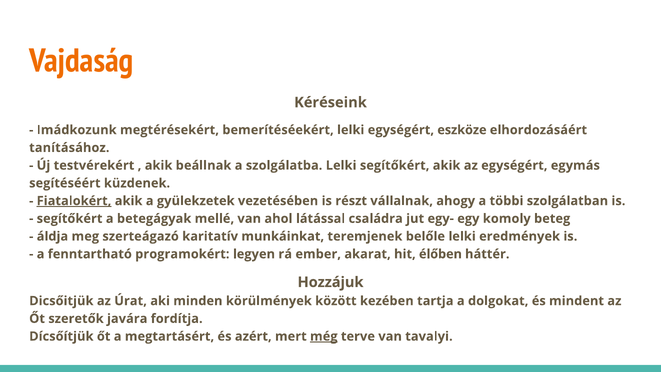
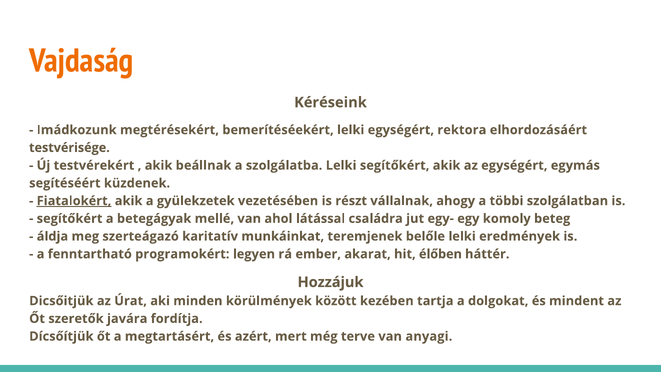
eszköze: eszköze -> rektora (462, 130)
tanításához: tanításához -> testvérisége (69, 148)
még underline: present -> none (324, 336)
tavalyi: tavalyi -> anyagi (429, 336)
